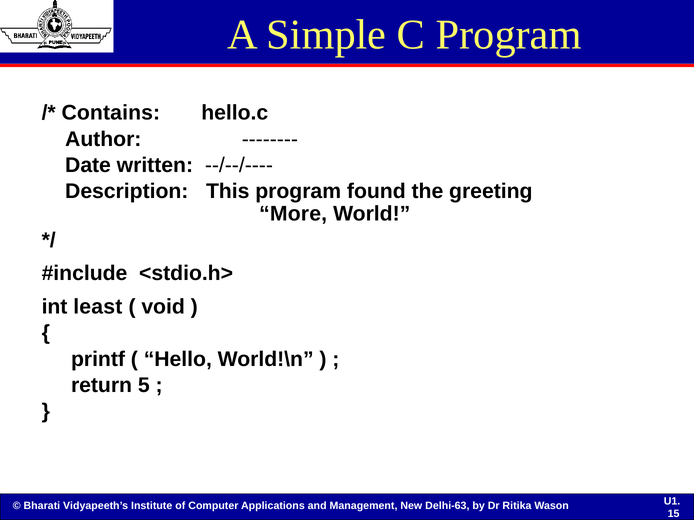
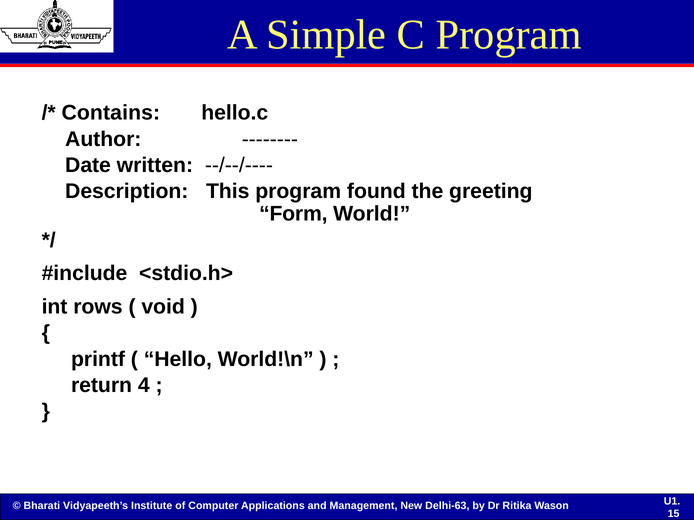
More: More -> Form (293, 214)
least: least -> rows (98, 307)
5: 5 -> 4 (144, 385)
